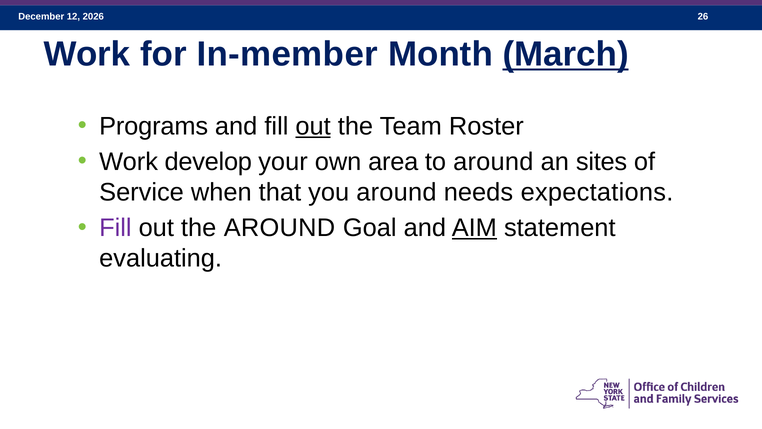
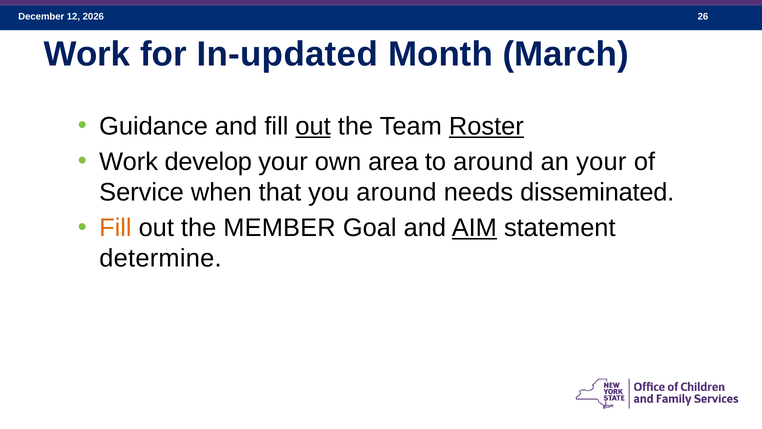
In-member: In-member -> In-updated (287, 54)
March underline: present -> none (566, 54)
Programs: Programs -> Guidance (154, 126)
Roster underline: none -> present (486, 126)
an sites: sites -> your (601, 162)
expectations: expectations -> disseminated (597, 192)
Fill colour: purple -> orange (115, 228)
the AROUND: AROUND -> MEMBER (279, 228)
evaluating: evaluating -> determine (160, 258)
